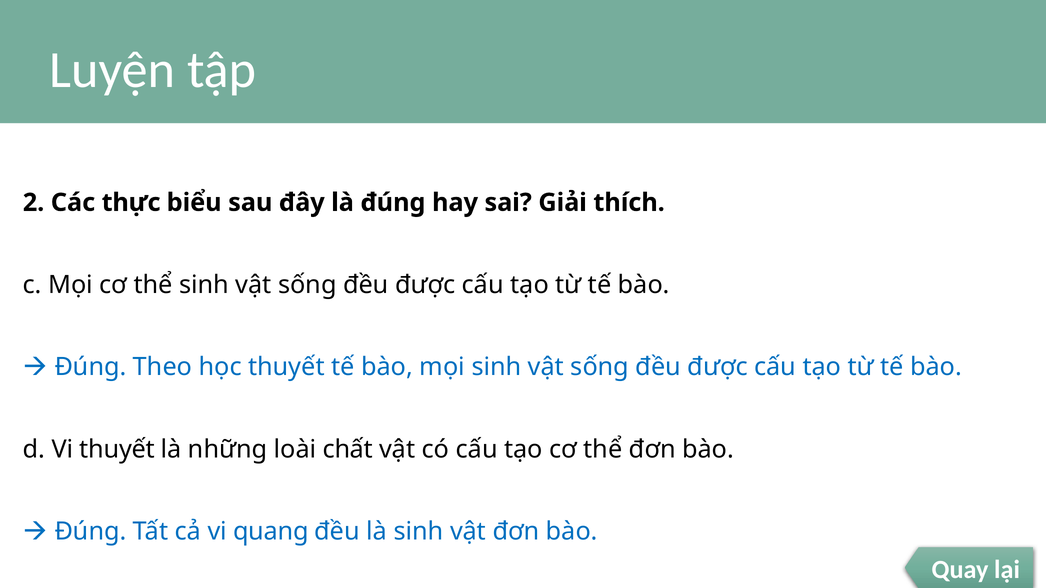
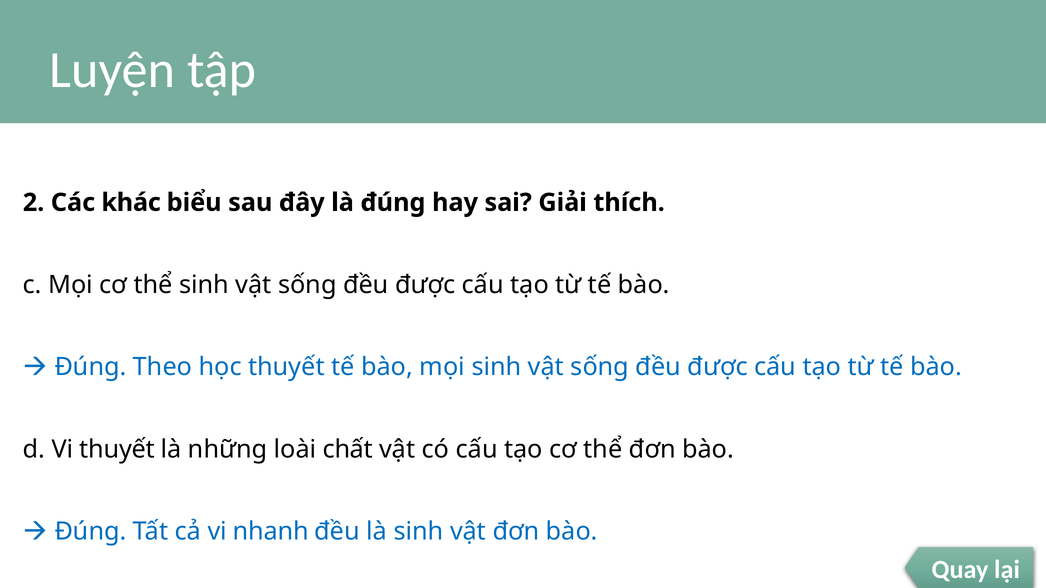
thực: thực -> khác (131, 203)
quang: quang -> nhanh (271, 532)
